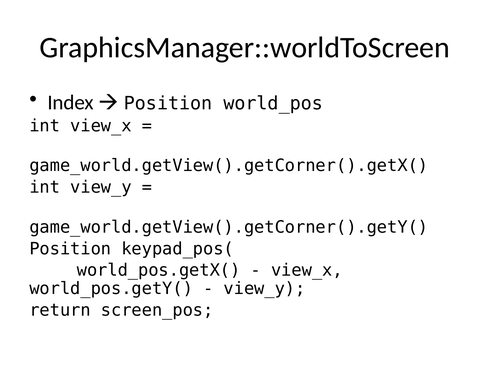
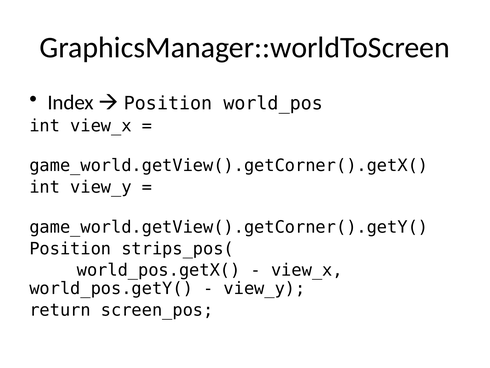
keypad_pos(: keypad_pos( -> strips_pos( (178, 248)
